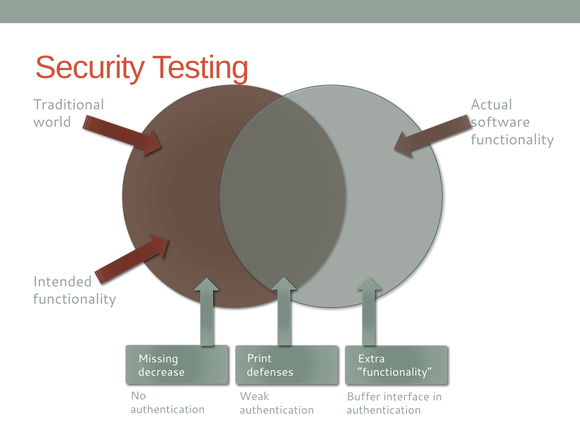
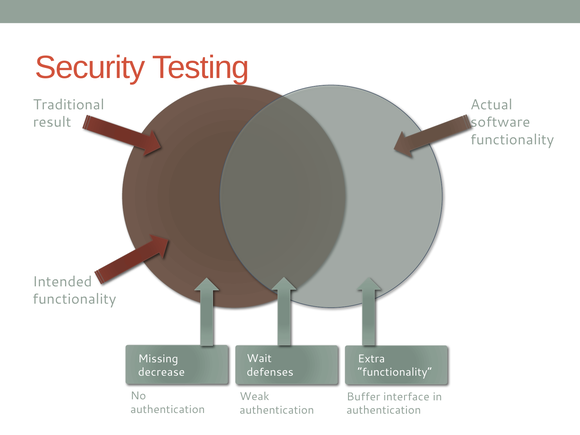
world: world -> result (52, 122)
Print: Print -> Wait (259, 359)
